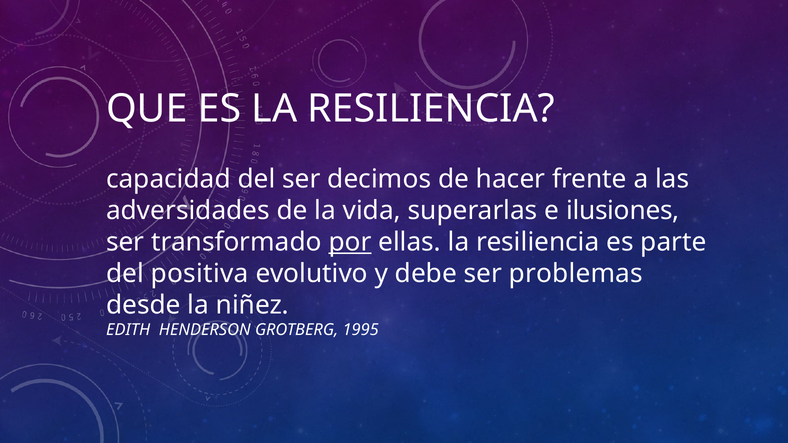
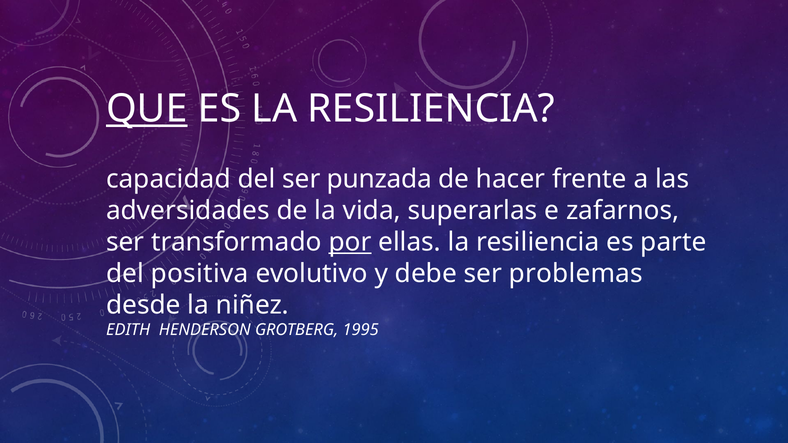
QUE underline: none -> present (147, 109)
decimos: decimos -> punzada (379, 179)
ilusiones: ilusiones -> zafarnos (623, 211)
